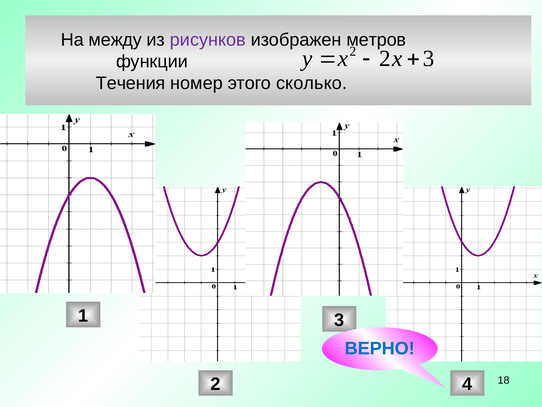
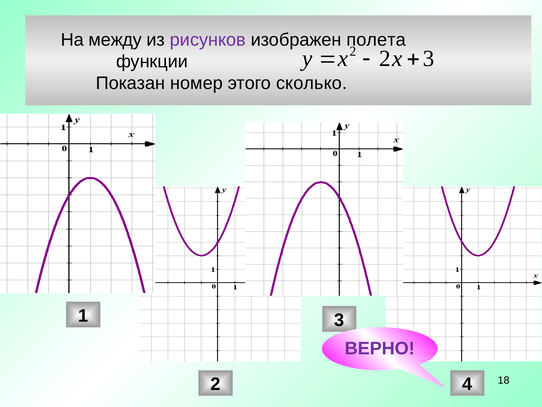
метров: метров -> полета (376, 40)
Течения: Течения -> Показан (131, 83)
ВЕРНО colour: blue -> purple (380, 348)
